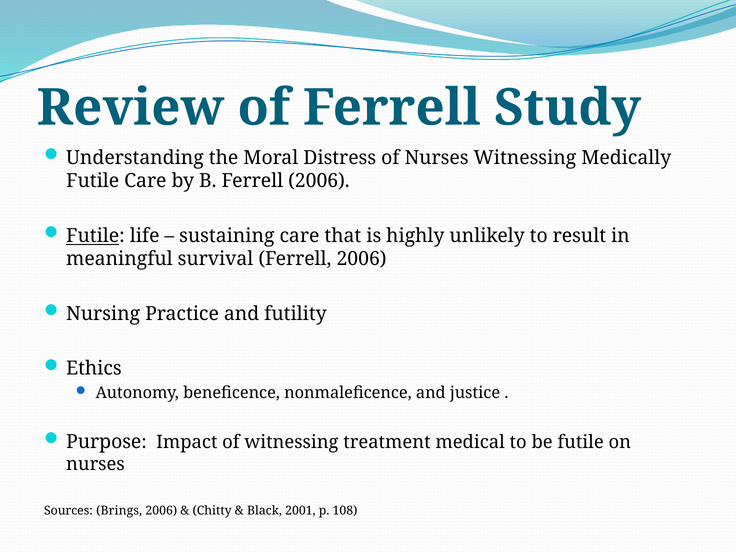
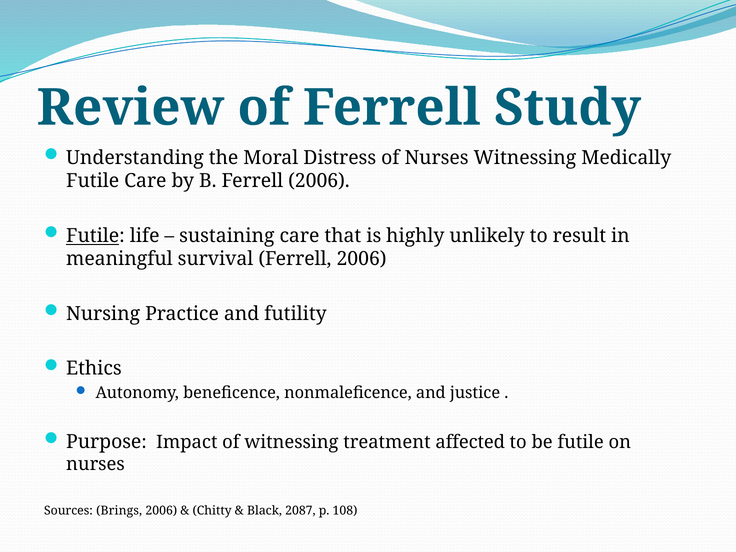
medical: medical -> affected (470, 442)
2001: 2001 -> 2087 (300, 511)
